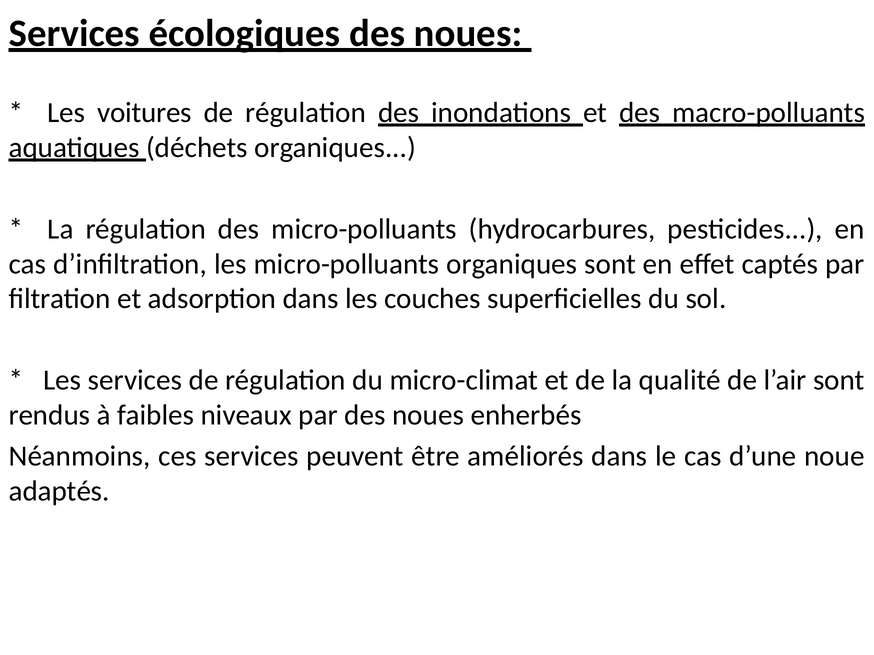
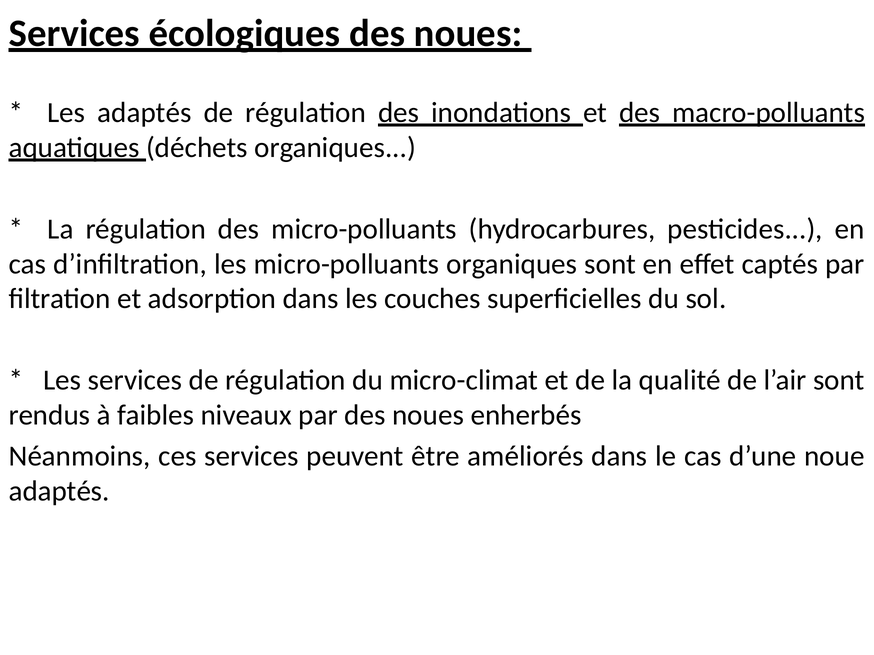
Les voitures: voitures -> adaptés (145, 113)
